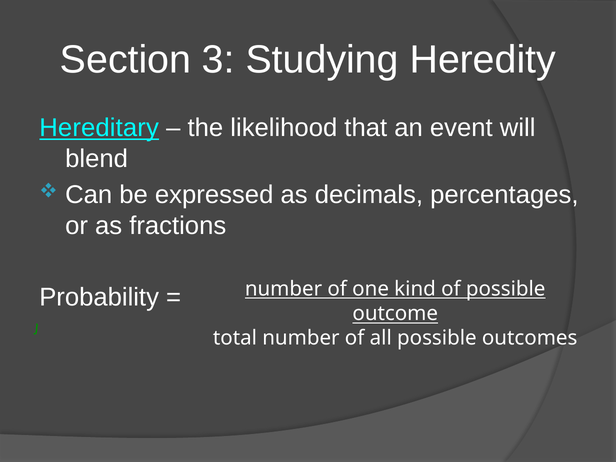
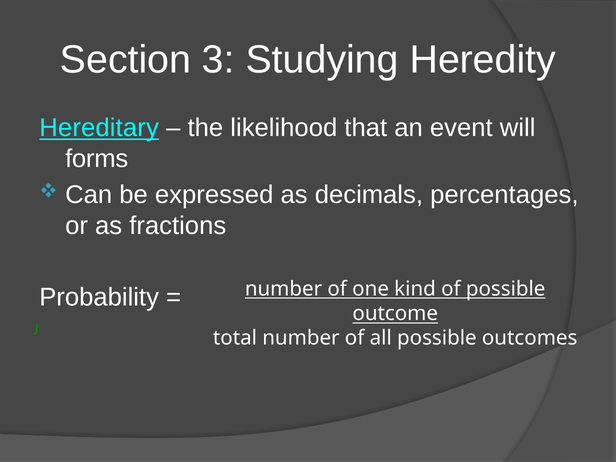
blend: blend -> forms (97, 159)
